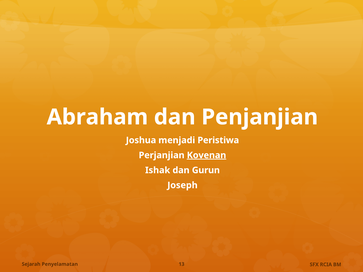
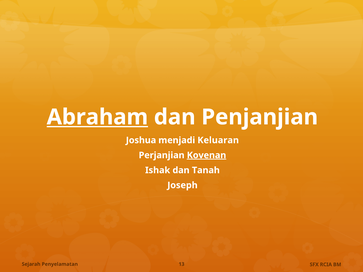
Abraham underline: none -> present (97, 117)
Peristiwa: Peristiwa -> Keluaran (218, 140)
Gurun: Gurun -> Tanah (206, 170)
